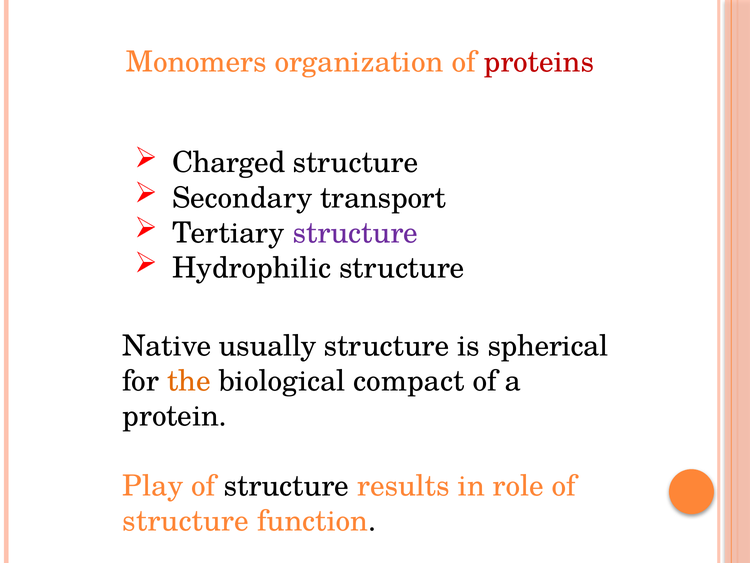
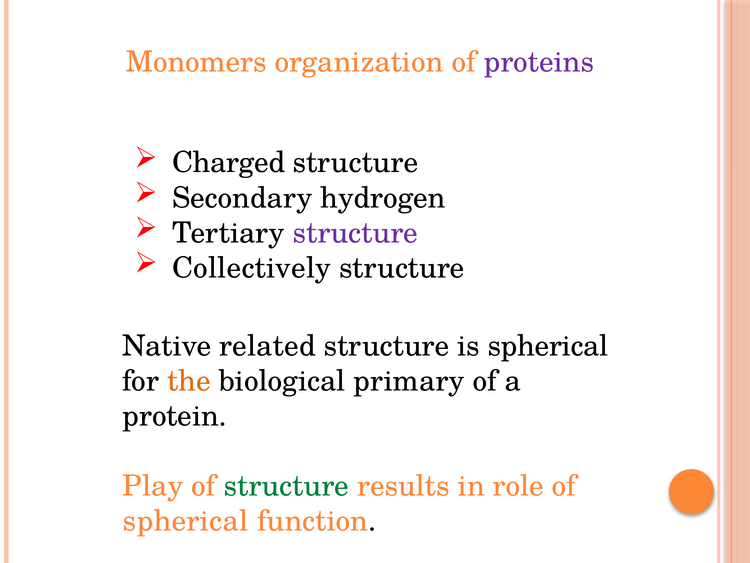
proteins colour: red -> purple (539, 62)
transport: transport -> hydrogen (383, 198)
Hydrophilic: Hydrophilic -> Collectively (252, 268)
usually: usually -> related (268, 346)
compact: compact -> primary (409, 381)
structure colour: black -> green (286, 486)
structure: structure -> spherical (186, 521)
